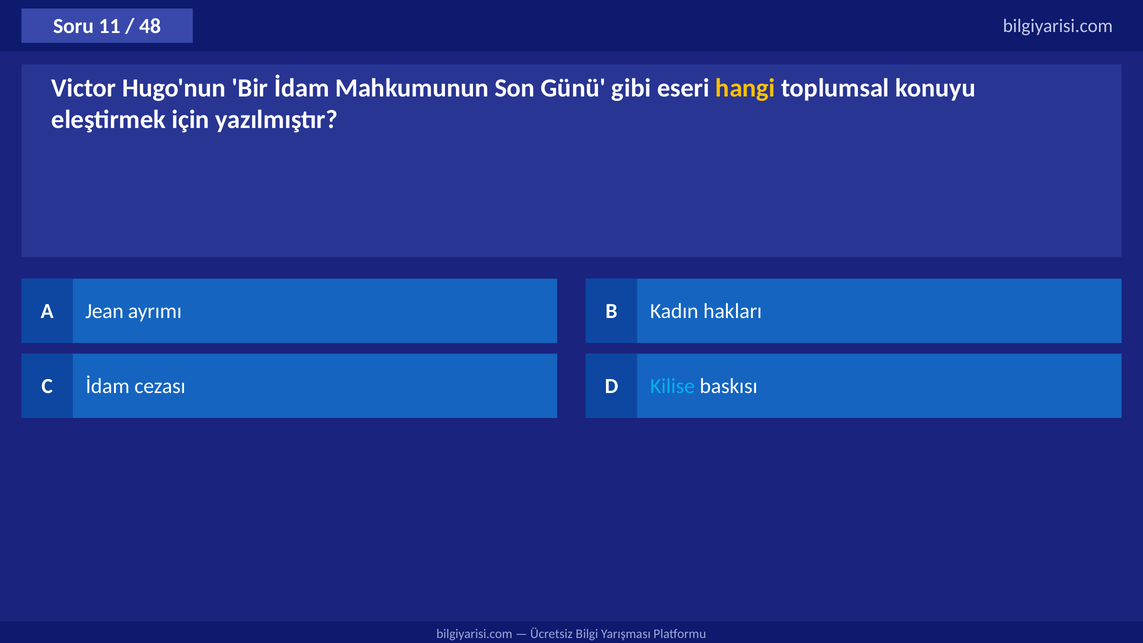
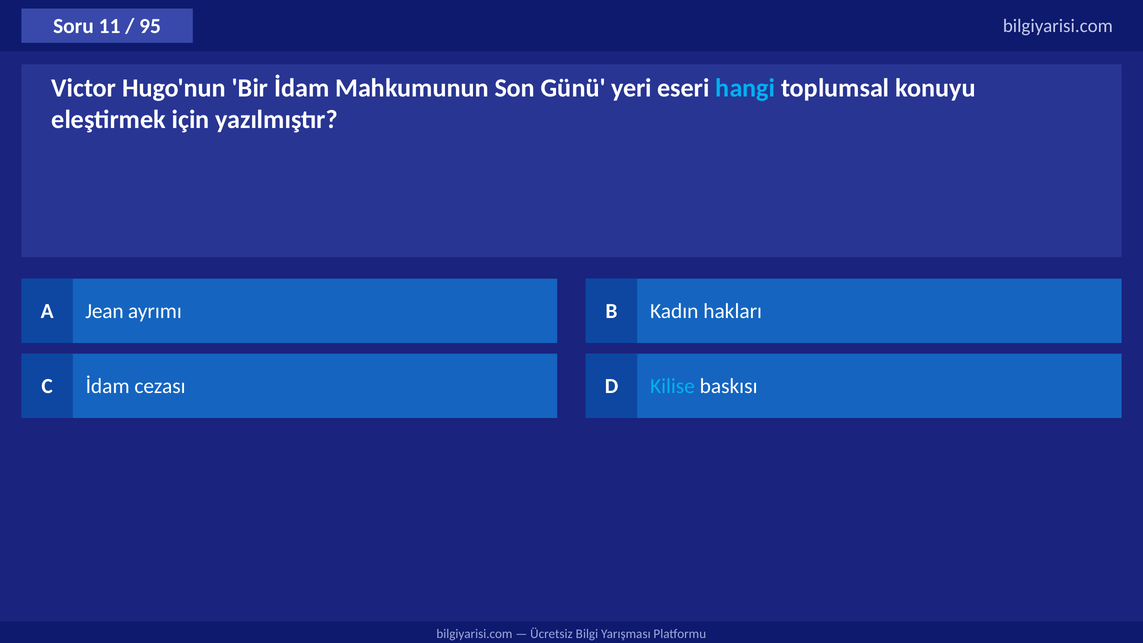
48: 48 -> 95 (150, 26)
gibi: gibi -> yeri (632, 88)
hangi colour: yellow -> light blue (745, 88)
